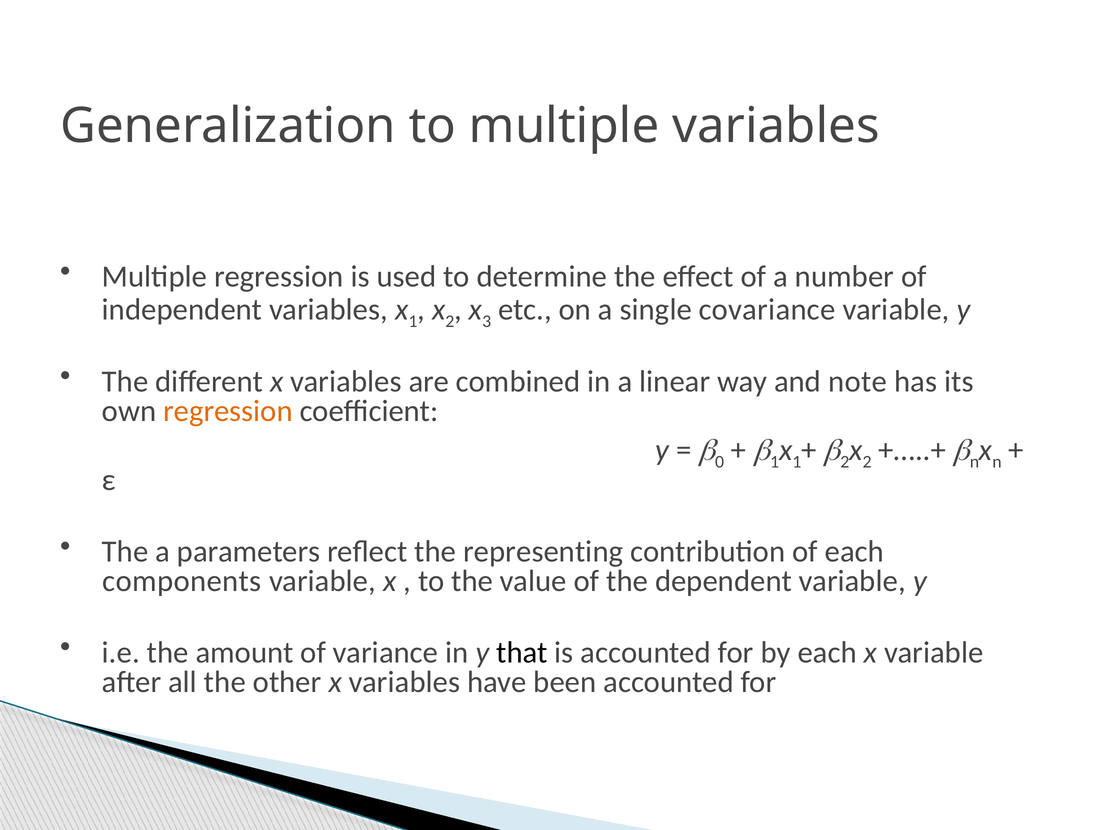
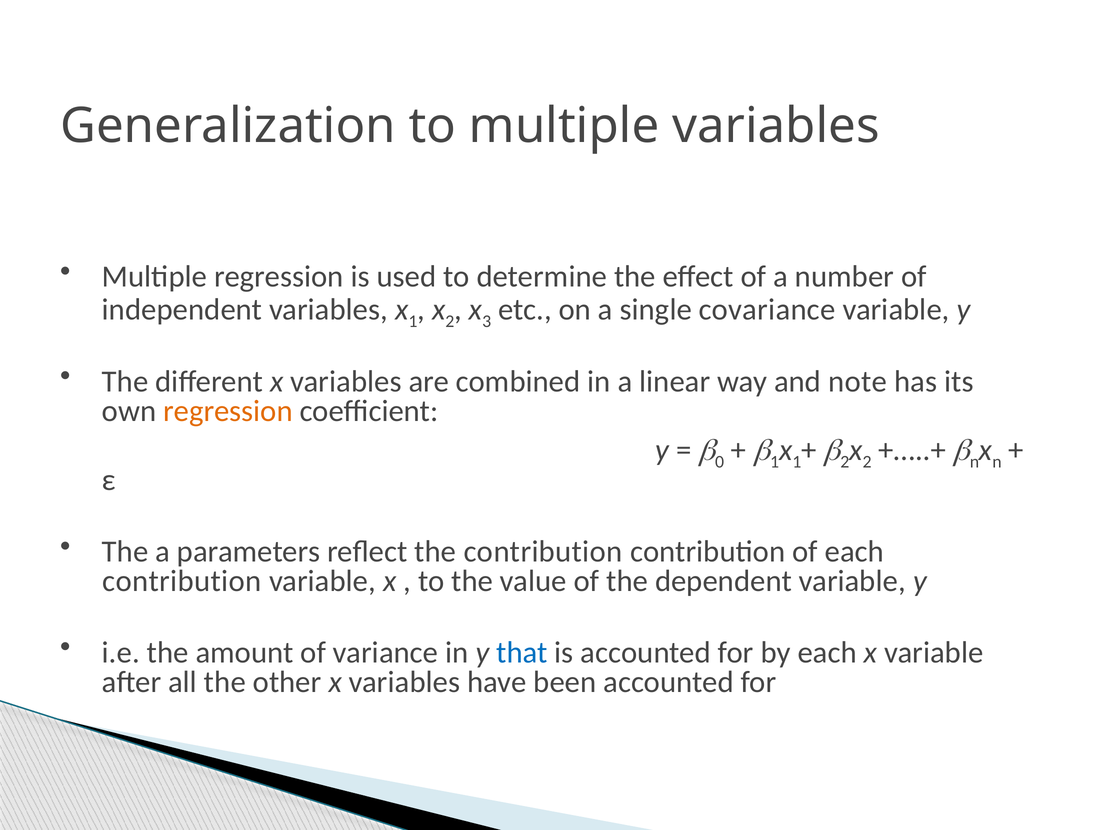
the representing: representing -> contribution (543, 552)
components: components -> contribution (182, 581)
that colour: black -> blue (522, 653)
